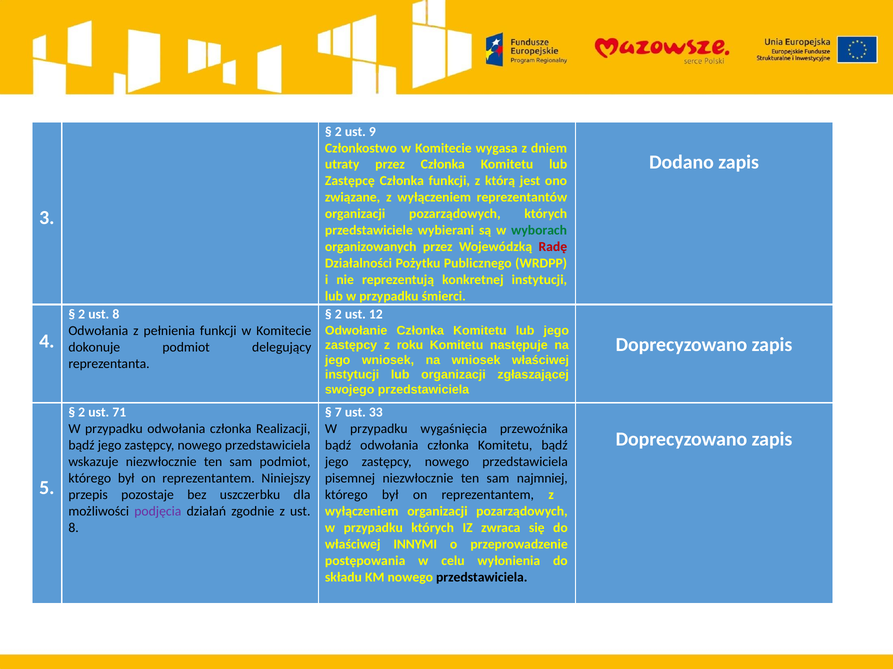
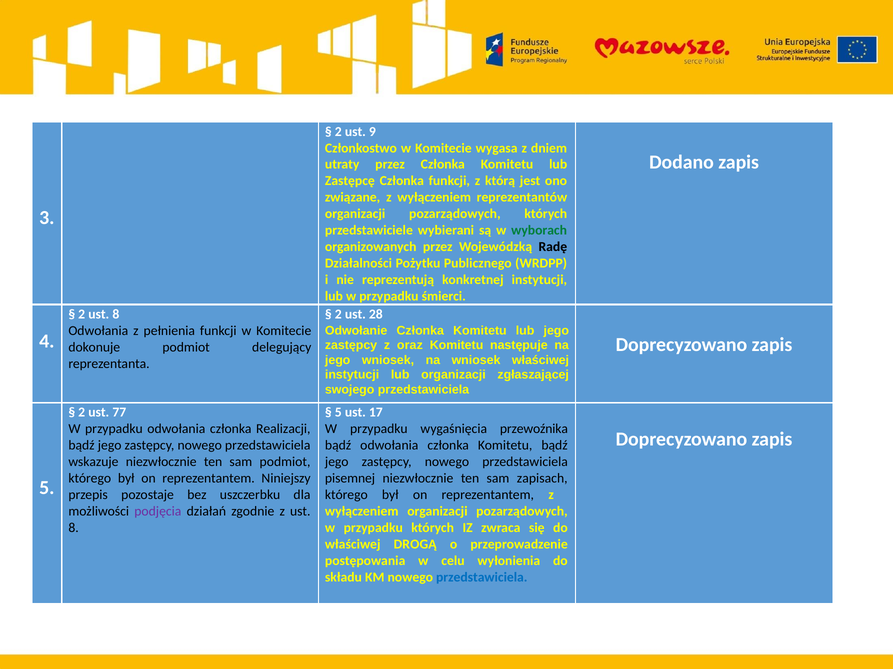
Radę colour: red -> black (553, 247)
12: 12 -> 28 (376, 315)
roku: roku -> oraz (410, 346)
71: 71 -> 77 (119, 413)
7: 7 -> 5 (338, 413)
33: 33 -> 17 (376, 413)
najmniej: najmniej -> zapisach (542, 479)
INNYMI: INNYMI -> DROGĄ (415, 545)
przedstawiciela colour: black -> blue (482, 578)
